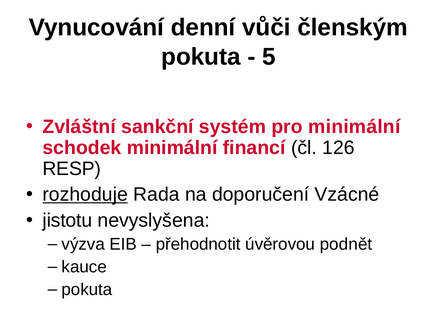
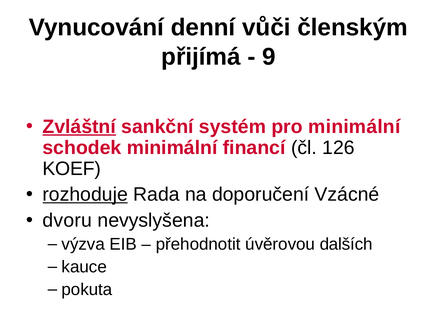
pokuta: pokuta -> přijímá (201, 57)
5: 5 -> 9 (269, 57)
Zvláštní underline: none -> present (79, 127)
RESP: RESP -> KOEF (72, 168)
jistotu: jistotu -> dvoru (67, 220)
podnět: podnět -> dalších (346, 244)
